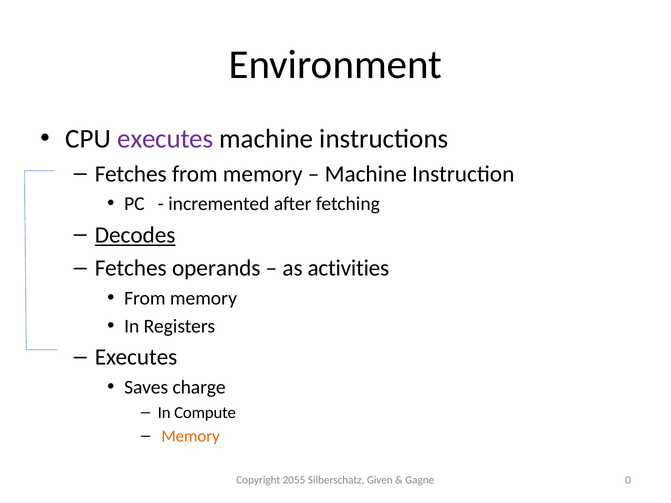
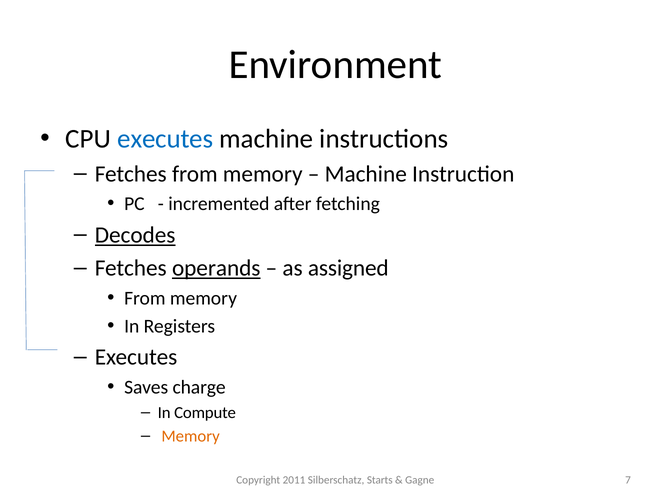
executes colour: purple -> blue (165, 139)
operands underline: none -> present (216, 268)
activities: activities -> assigned (348, 268)
2055: 2055 -> 2011 (294, 480)
Given: Given -> Starts (380, 480)
0: 0 -> 7 (628, 480)
